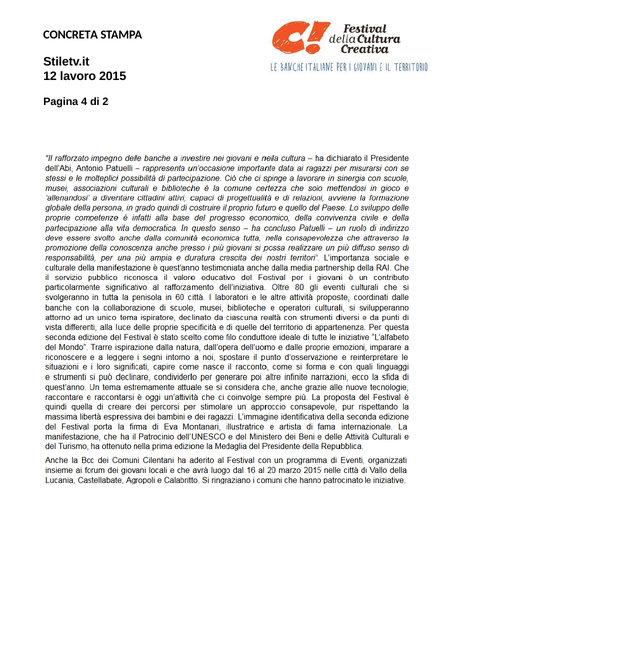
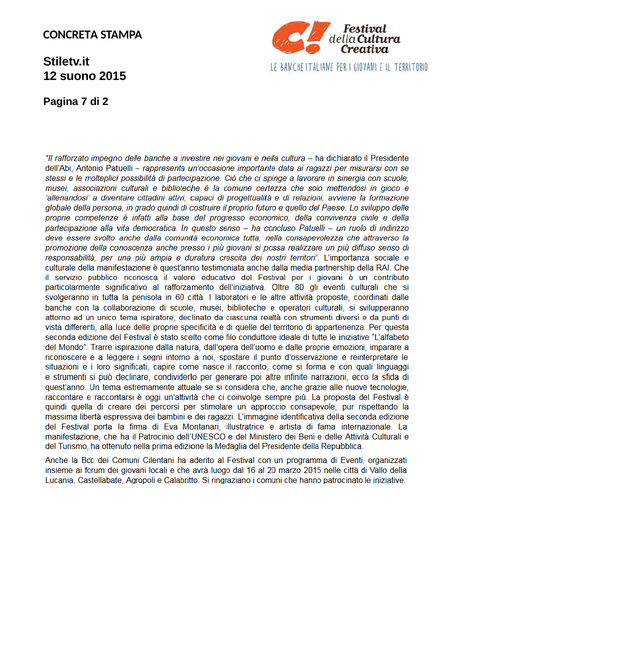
lavoro: lavoro -> suono (78, 76)
4: 4 -> 7 (84, 102)
